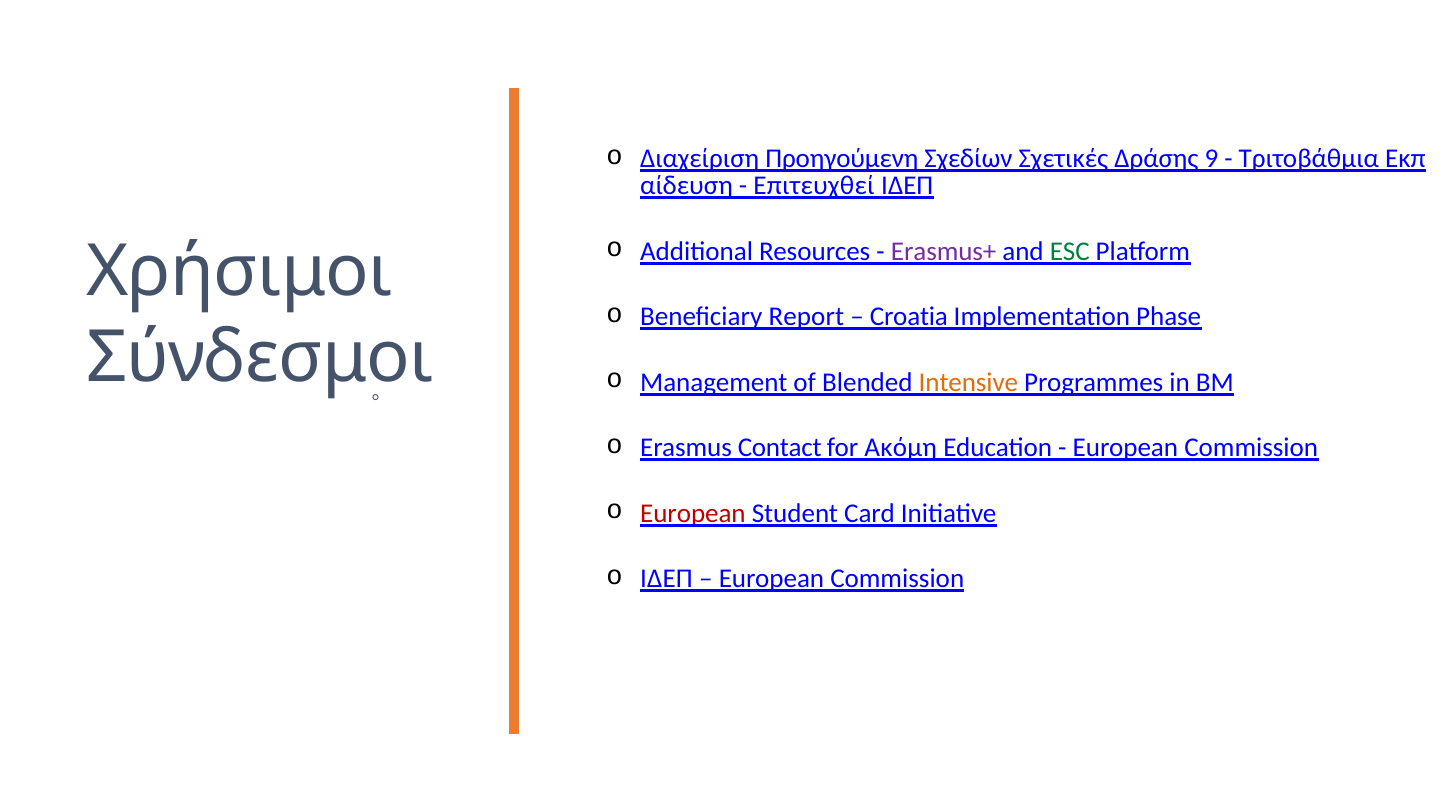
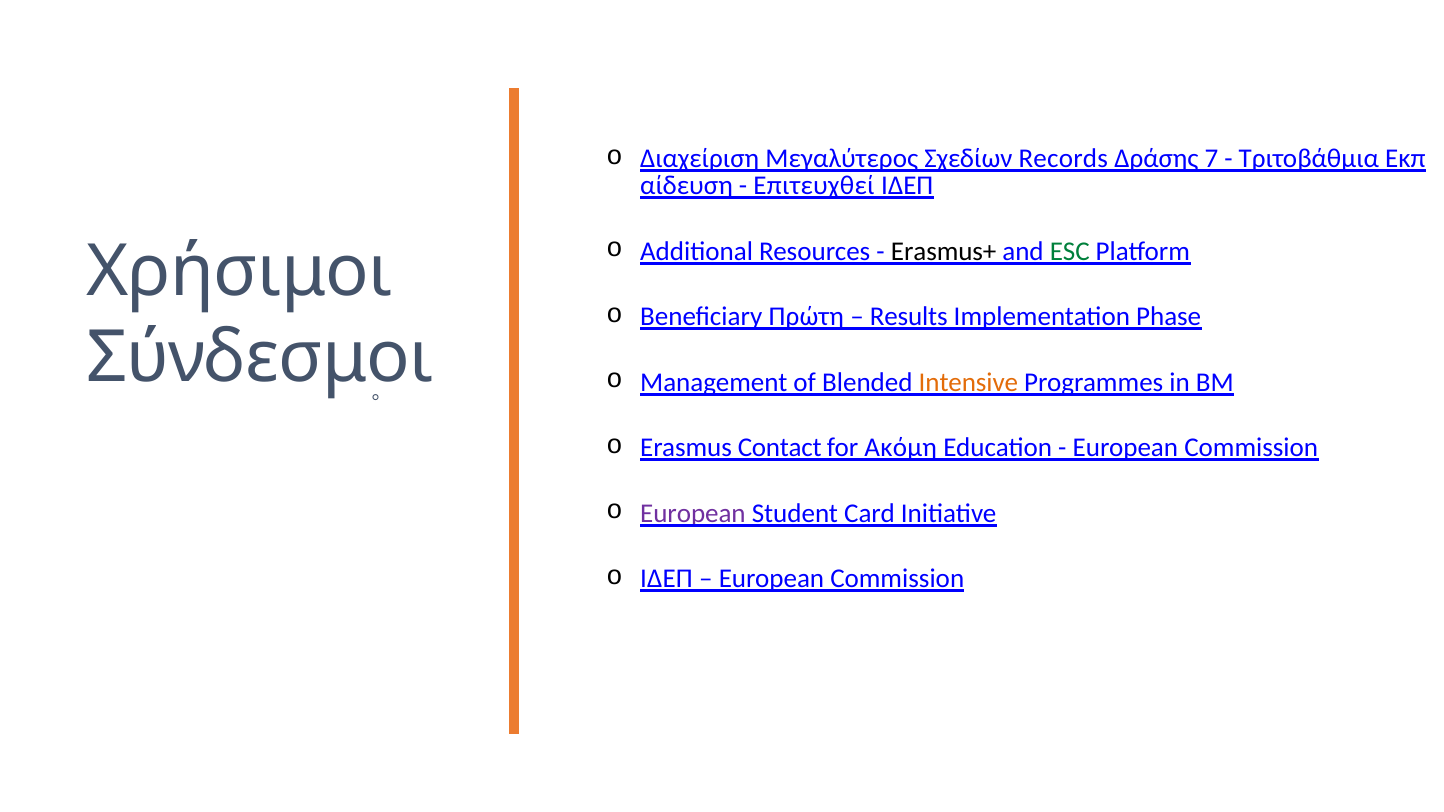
Προηγούμενη: Προηγούμενη -> Μεγαλύτερος (842, 159)
Σχετικές: Σχετικές -> Records (1063, 159)
9: 9 -> 7 (1211, 159)
Erasmus+ colour: purple -> black (944, 251)
Report: Report -> Πρώτη (806, 317)
Croatia: Croatia -> Results (909, 317)
European colour: red -> purple (693, 514)
